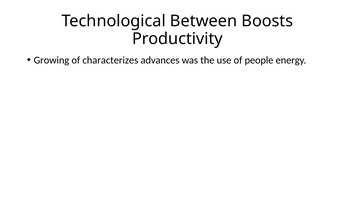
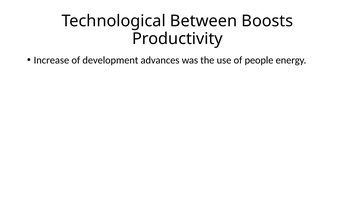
Growing: Growing -> Increase (51, 60)
characterizes: characterizes -> development (110, 60)
